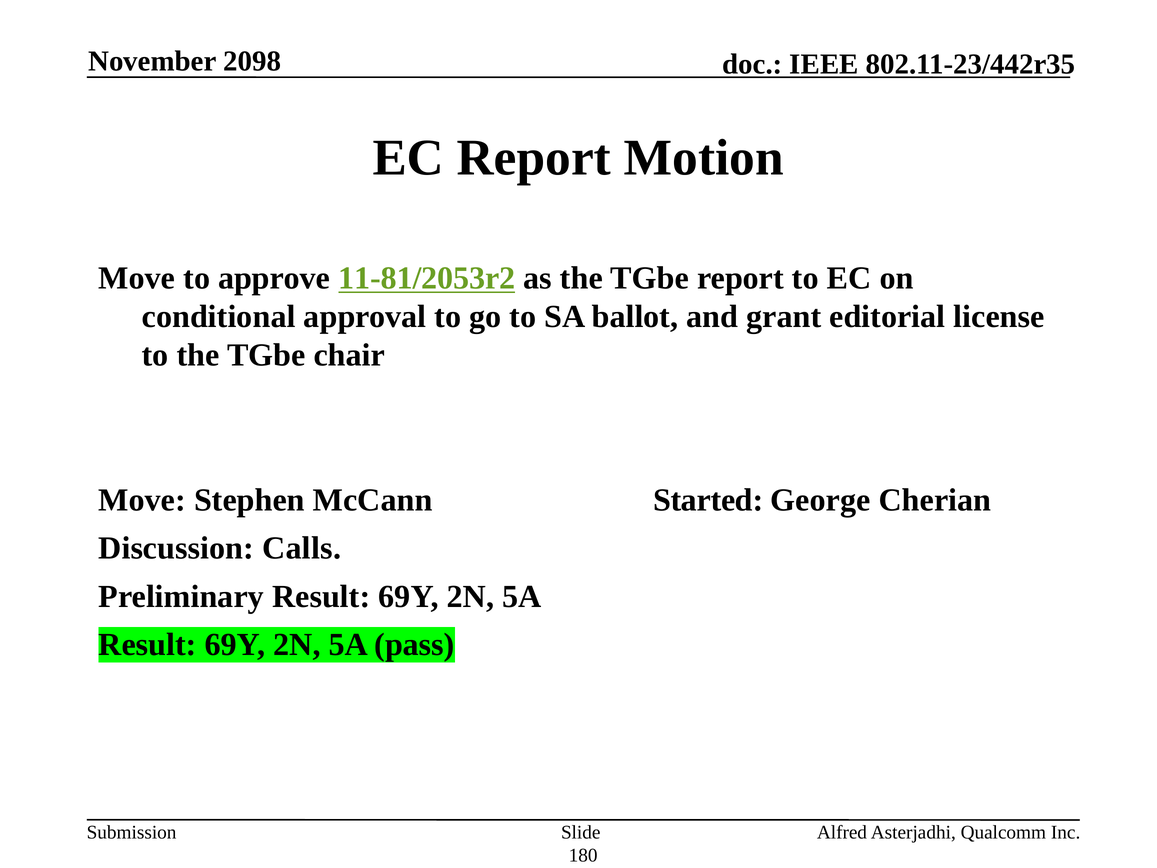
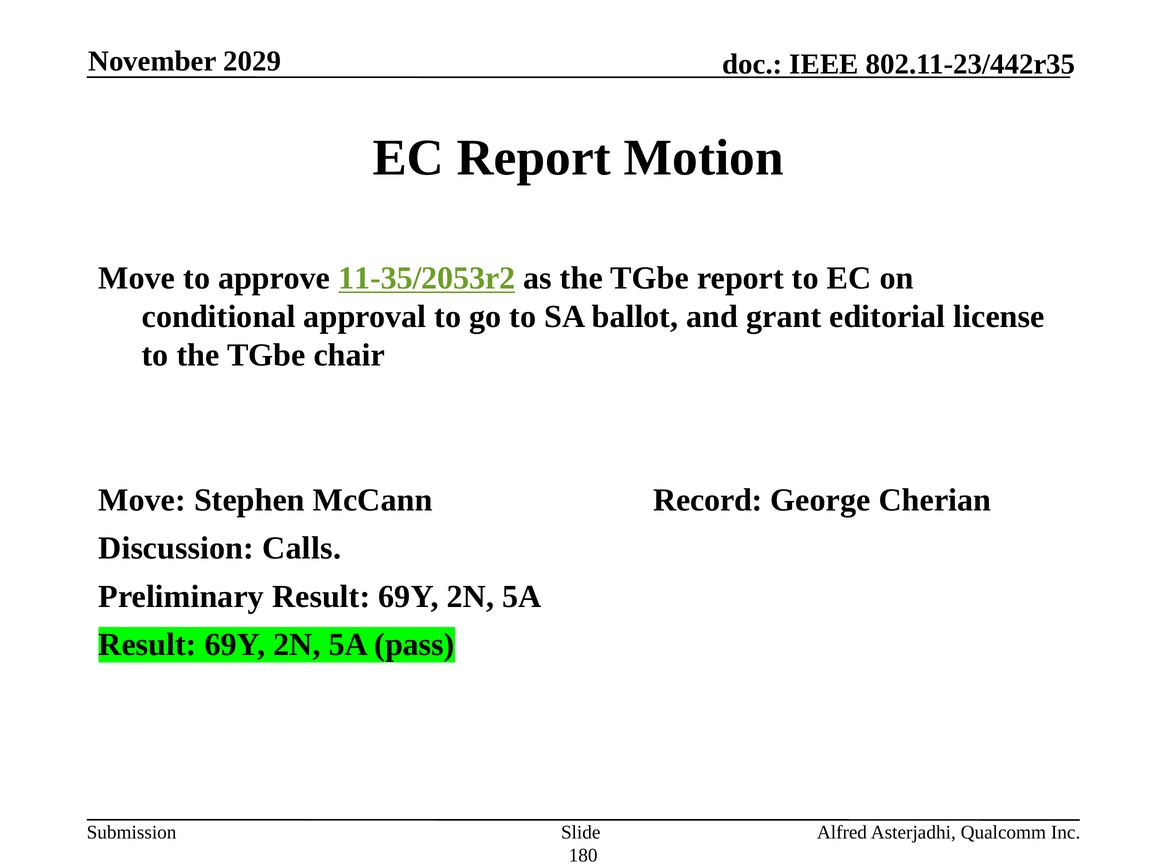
2098: 2098 -> 2029 (252, 61)
11-81/2053r2: 11-81/2053r2 -> 11-35/2053r2 (427, 278)
Started: Started -> Record (708, 500)
